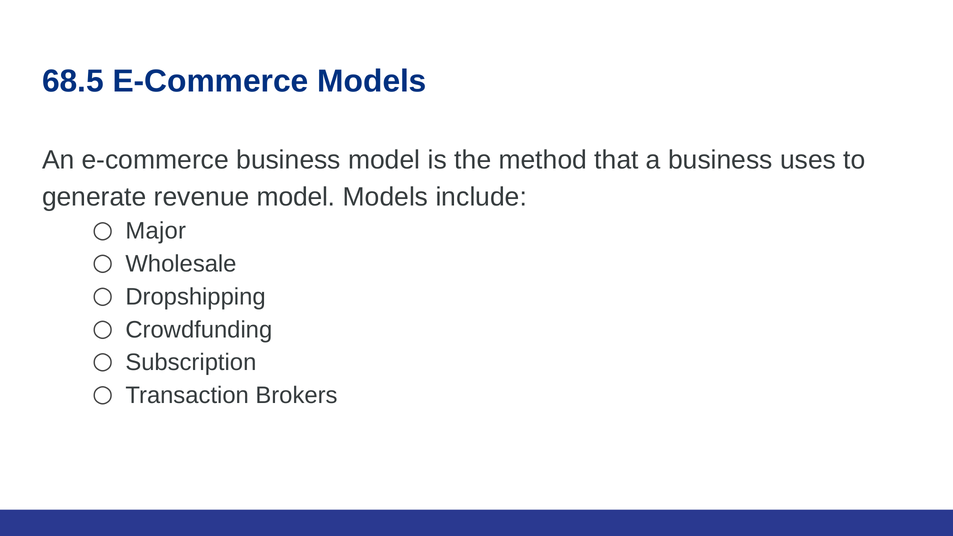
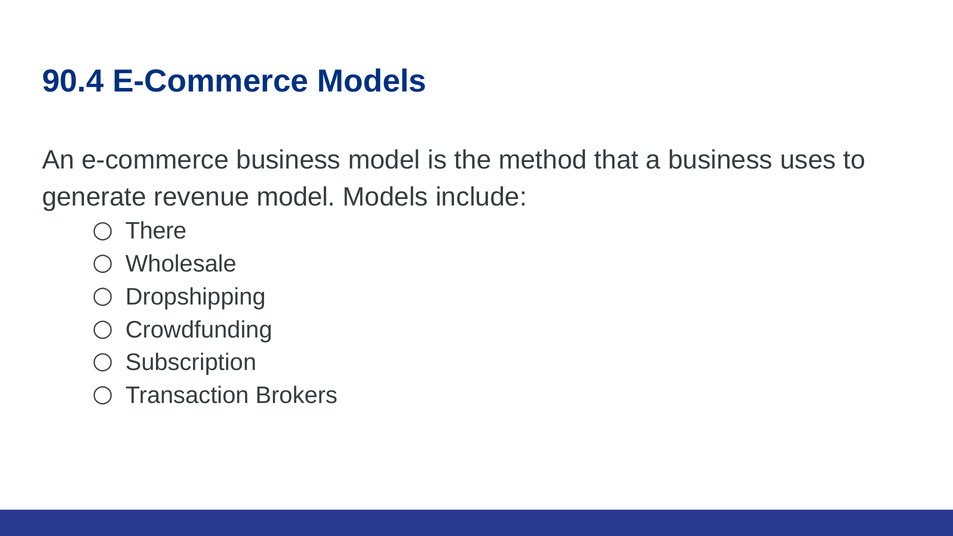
68.5: 68.5 -> 90.4 (73, 81)
Major: Major -> There (156, 231)
